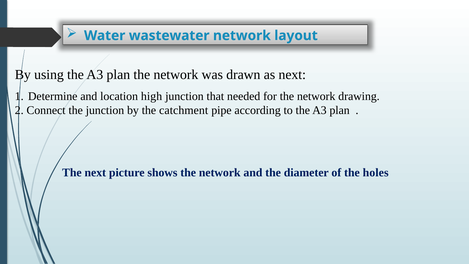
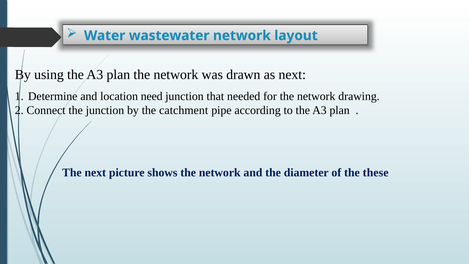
high: high -> need (152, 96)
holes: holes -> these (376, 173)
